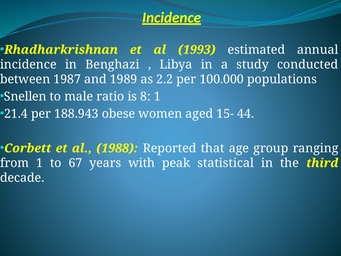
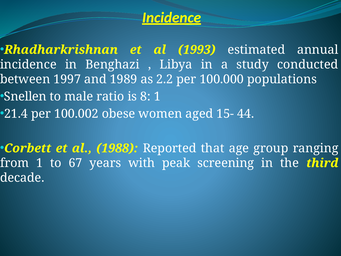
1987: 1987 -> 1997 (67, 79)
188.943: 188.943 -> 100.002 (76, 114)
statistical: statistical -> screening (226, 163)
